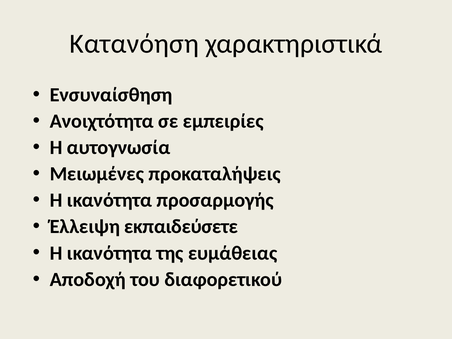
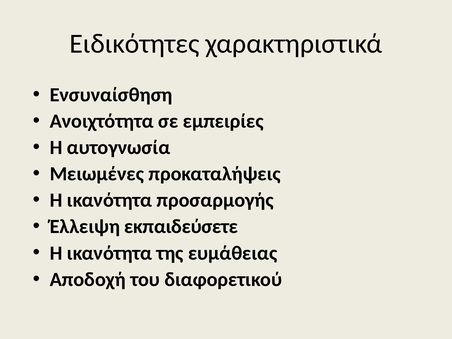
Κατανόηση: Κατανόηση -> Ειδικότητες (134, 44)
